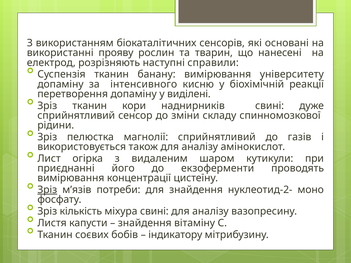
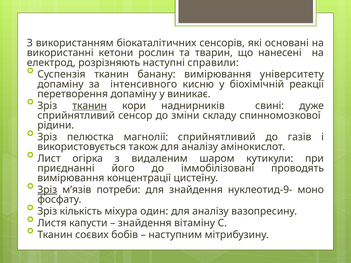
прояву: прояву -> кетони (116, 53)
виділені: виділені -> виникає (189, 94)
тканин underline: none -> present (90, 106)
екзоферменти: екзоферменти -> іммобілізовані (218, 168)
нуклеотид-2-: нуклеотид-2- -> нуклеотид-9- (260, 190)
міхура свині: свині -> один (154, 211)
індикатору: індикатору -> наступним (175, 235)
